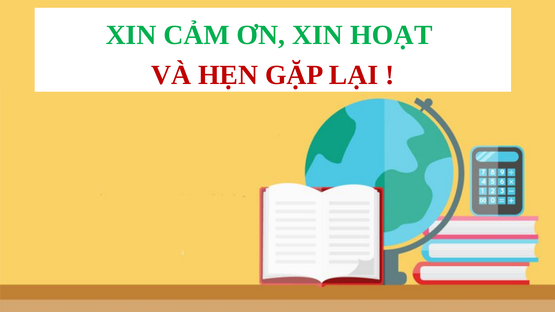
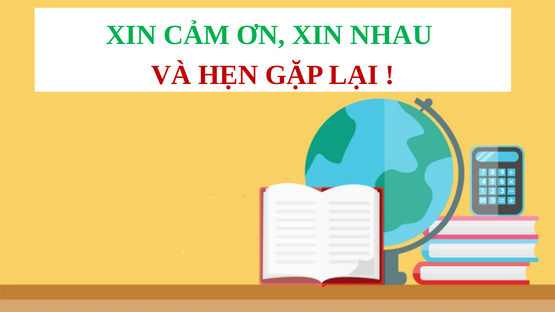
HOẠT: HOẠT -> NHAU (391, 35)
